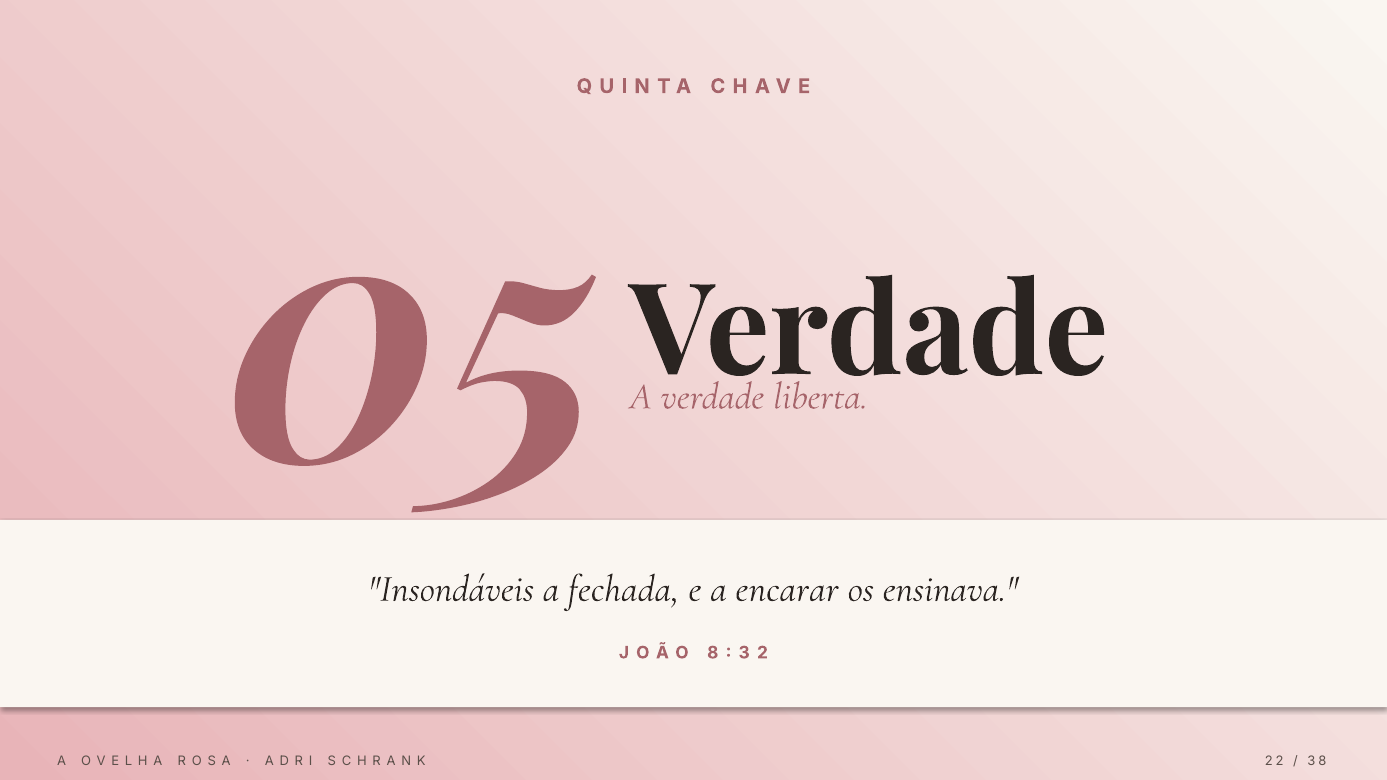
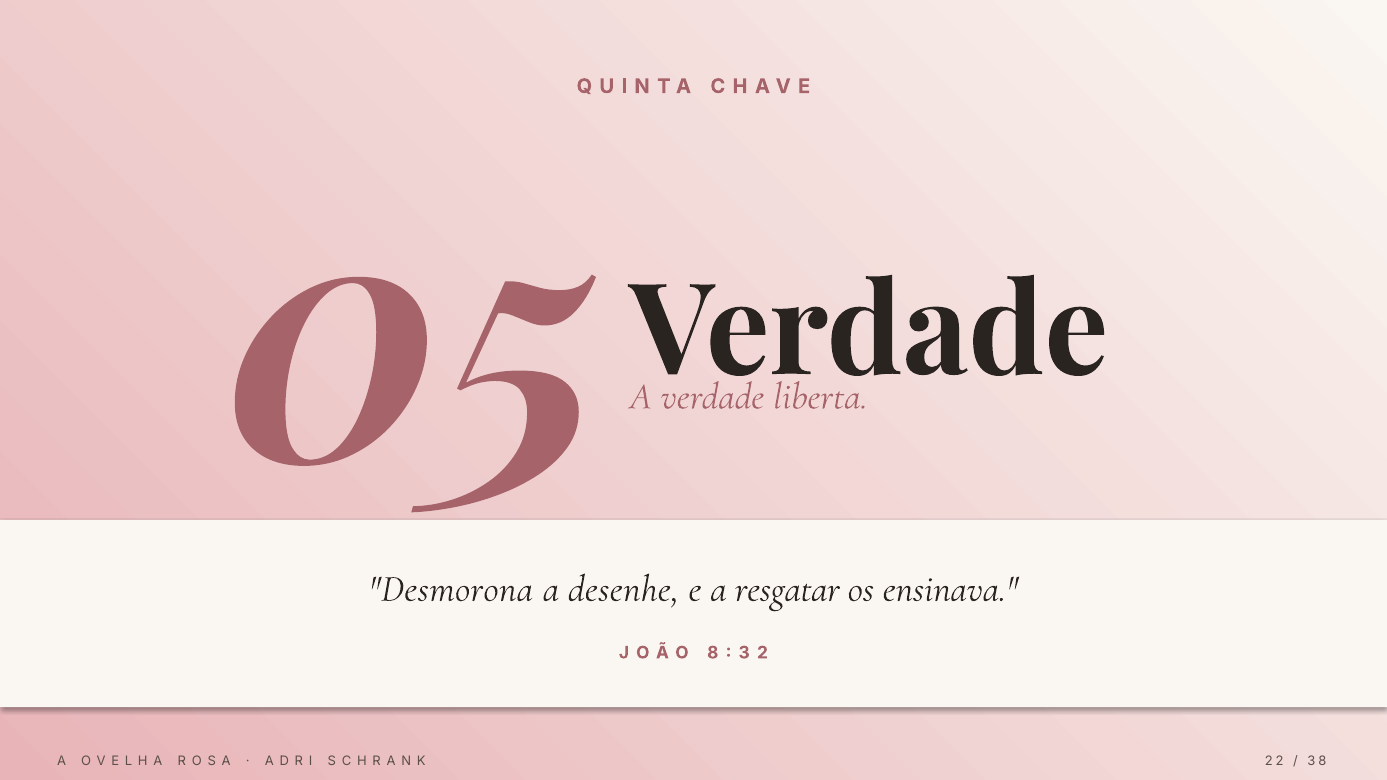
Insondáveis: Insondáveis -> Desmorona (451, 589)
fechada: fechada -> desenhe (624, 589)
encarar: encarar -> resgatar (787, 589)
